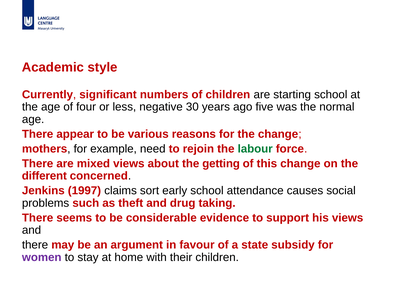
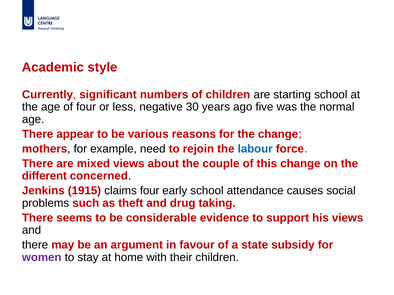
labour colour: green -> blue (255, 149)
getting: getting -> couple (221, 164)
1997: 1997 -> 1915 (84, 191)
claims sort: sort -> four (150, 191)
